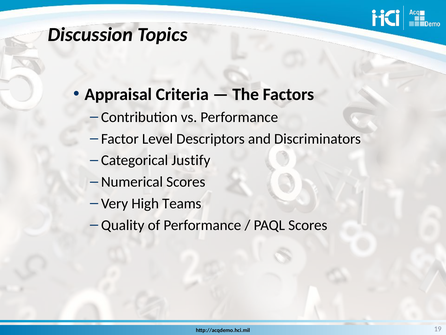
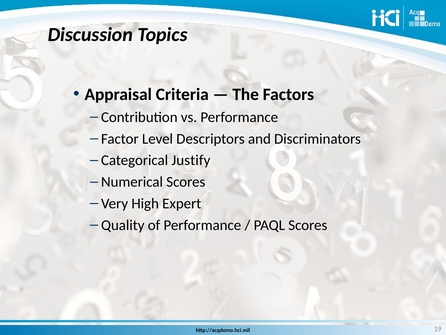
Teams: Teams -> Expert (182, 203)
